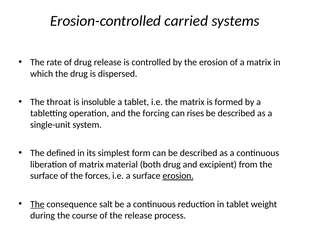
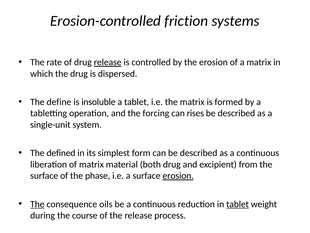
carried: carried -> friction (186, 21)
release underline: none -> present (108, 62)
throat: throat -> define (59, 102)
forces: forces -> phase (98, 175)
salt: salt -> oils (106, 204)
tablet underline: none -> present (238, 204)
